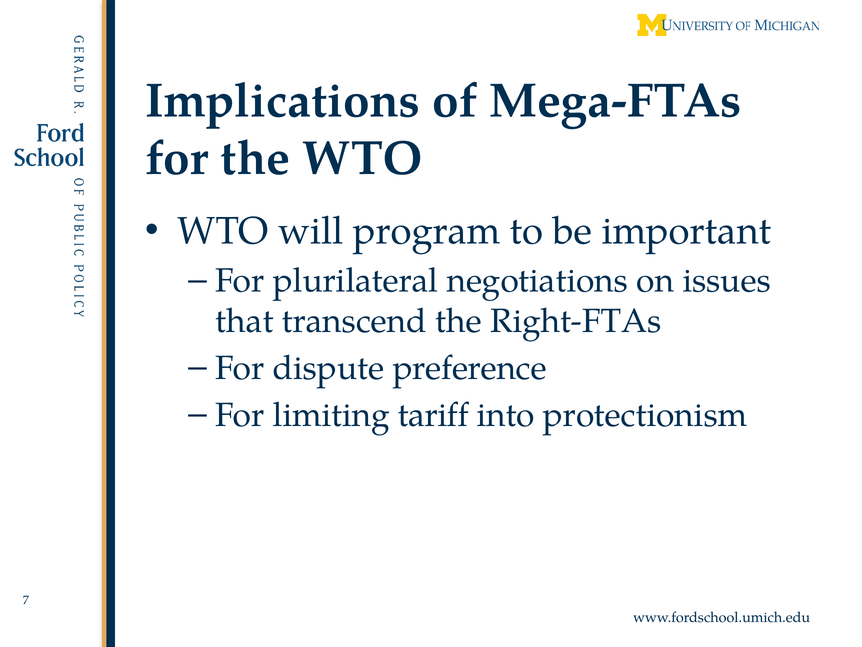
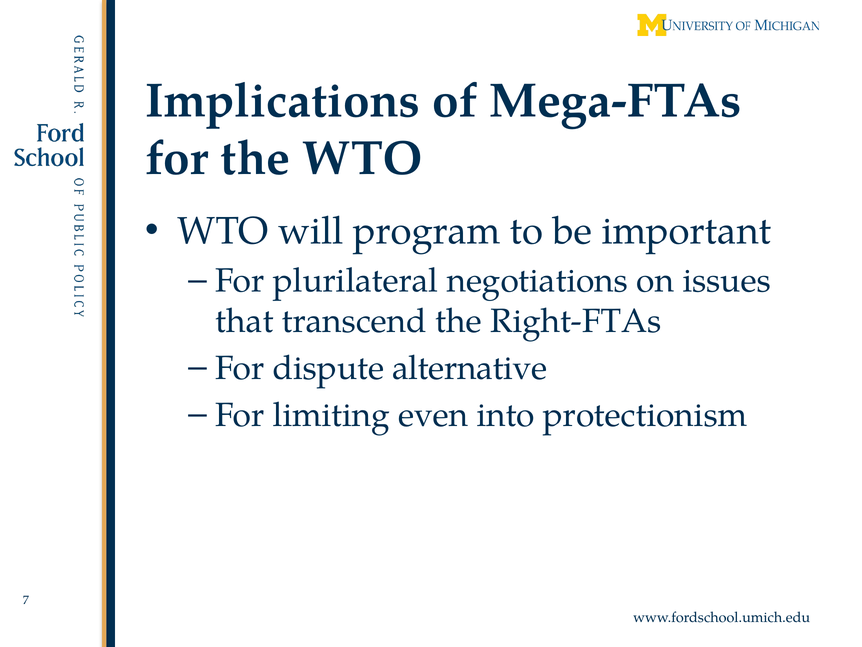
preference: preference -> alternative (470, 368)
tariff: tariff -> even (433, 415)
